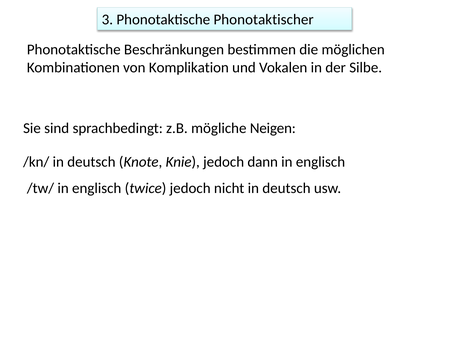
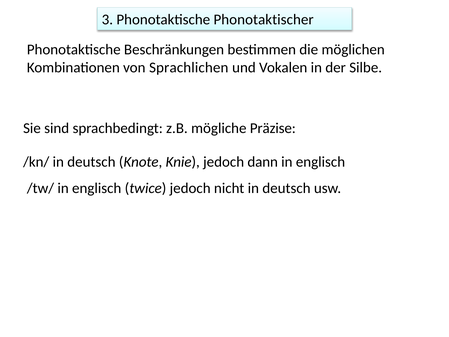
Komplikation: Komplikation -> Sprachlichen (189, 68)
Neigen: Neigen -> Präzise (273, 128)
